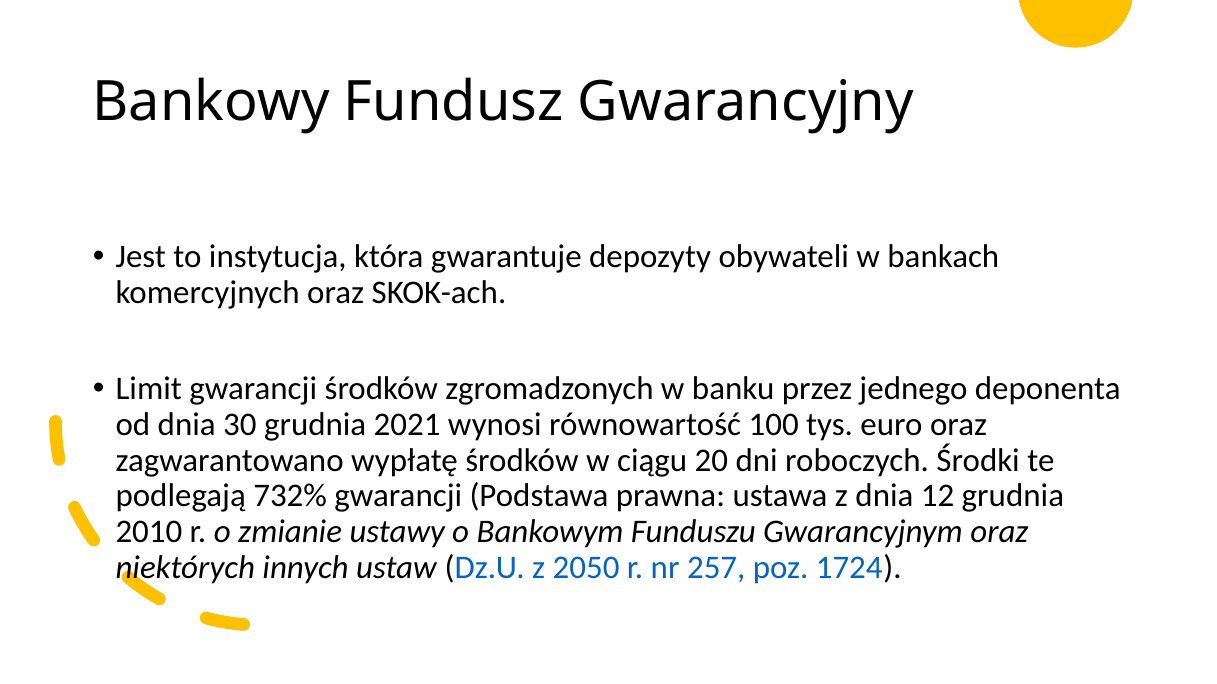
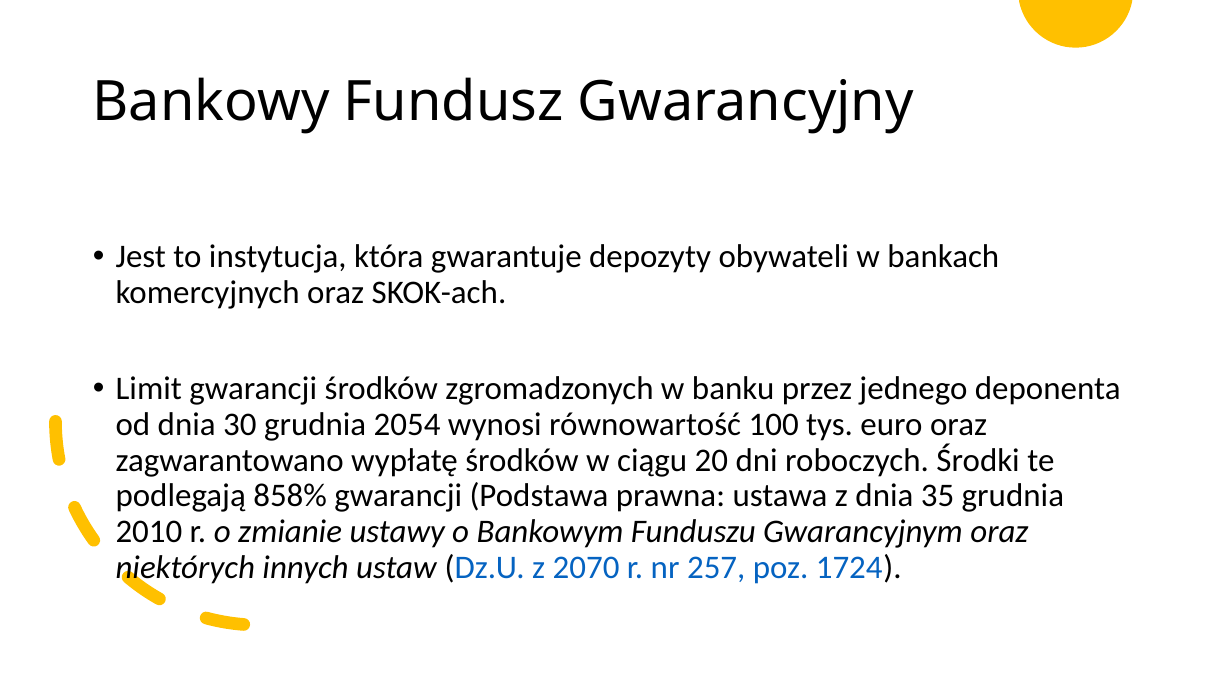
2021: 2021 -> 2054 (407, 425)
732%: 732% -> 858% (290, 496)
12: 12 -> 35 (938, 496)
2050: 2050 -> 2070 (586, 568)
